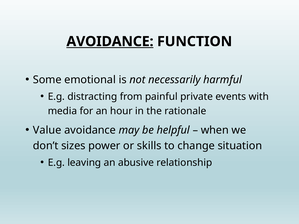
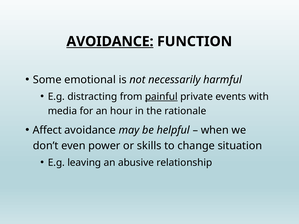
painful underline: none -> present (161, 97)
Value: Value -> Affect (47, 130)
sizes: sizes -> even (73, 146)
